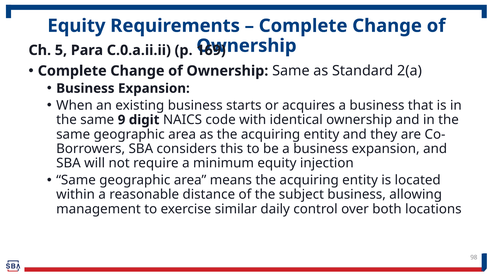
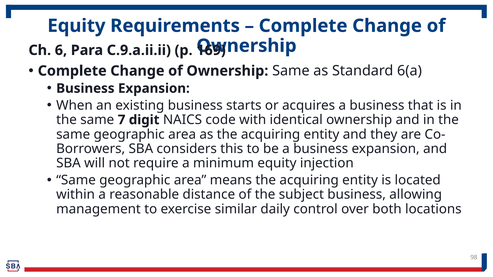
5: 5 -> 6 (61, 50)
C.0.a.ii.ii: C.0.a.ii.ii -> C.9.a.ii.ii (139, 50)
2(a: 2(a -> 6(a (410, 71)
9: 9 -> 7 (122, 120)
